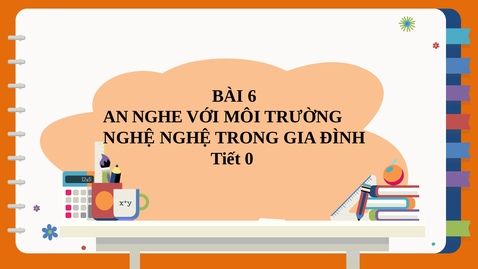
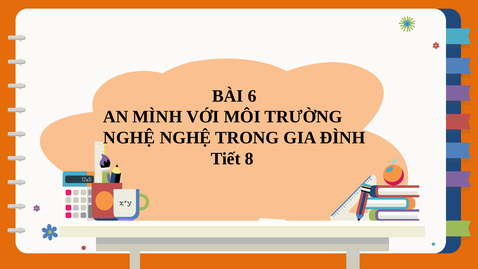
NGHE: NGHE -> MÌNH (157, 117)
0: 0 -> 8 (249, 159)
